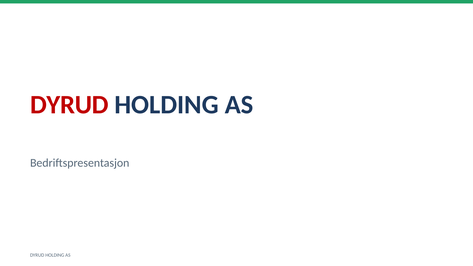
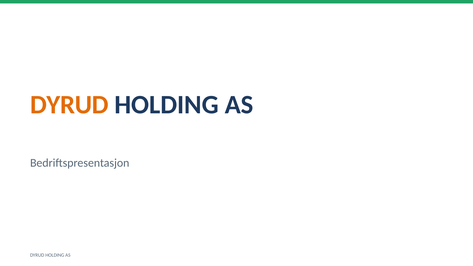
DYRUD colour: red -> orange (69, 105)
